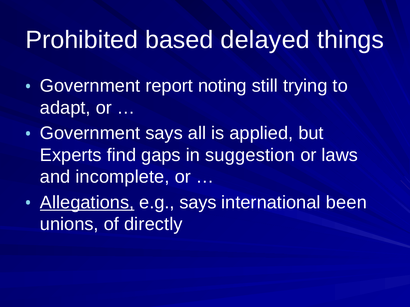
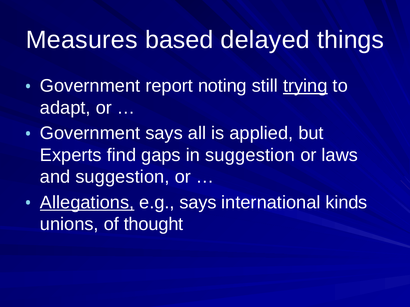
Prohibited: Prohibited -> Measures (82, 40)
trying underline: none -> present (305, 86)
and incomplete: incomplete -> suggestion (122, 177)
been: been -> kinds (347, 203)
directly: directly -> thought (154, 225)
